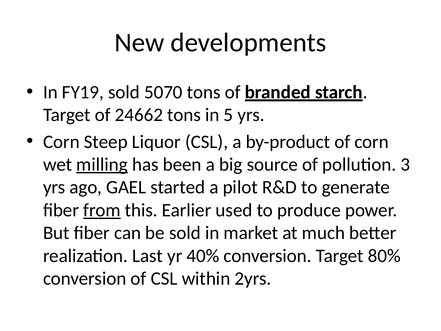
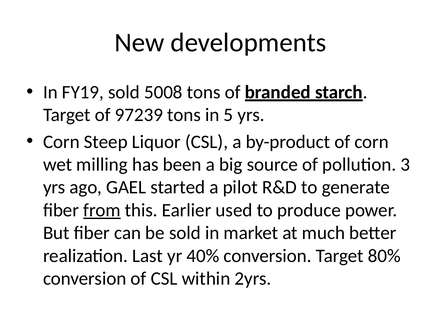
5070: 5070 -> 5008 (163, 92)
24662: 24662 -> 97239 (139, 115)
milling underline: present -> none (102, 164)
